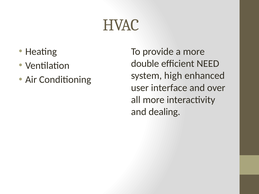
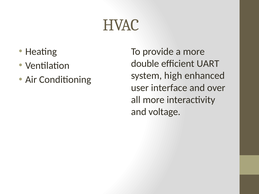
NEED: NEED -> UART (208, 64)
dealing: dealing -> voltage (164, 112)
